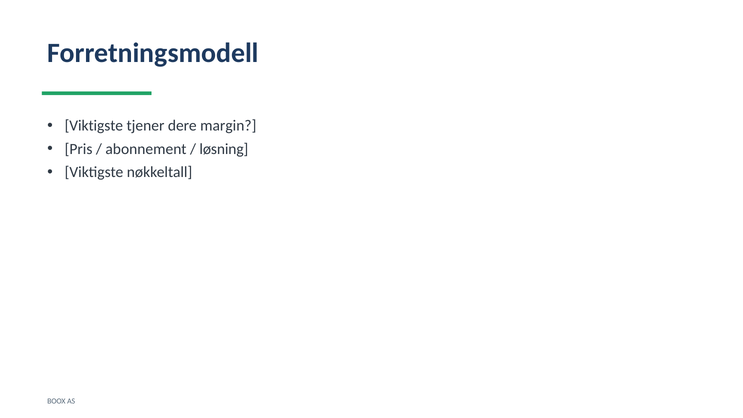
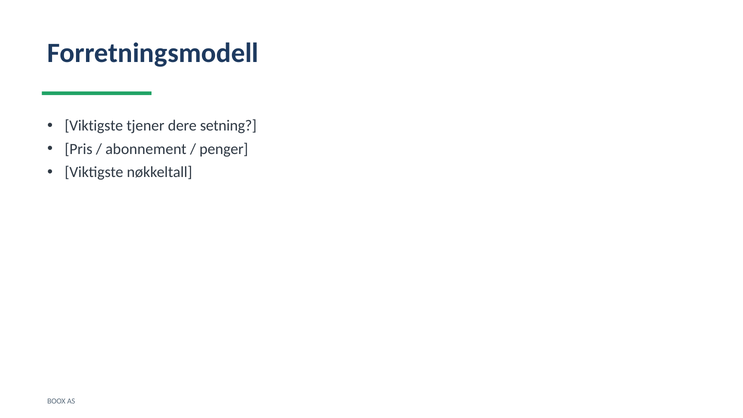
margin: margin -> setning (228, 126)
løsning: løsning -> penger (224, 149)
